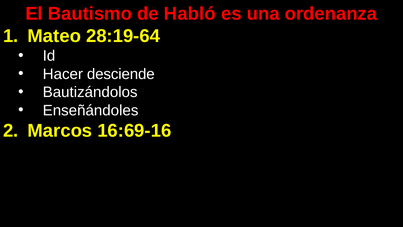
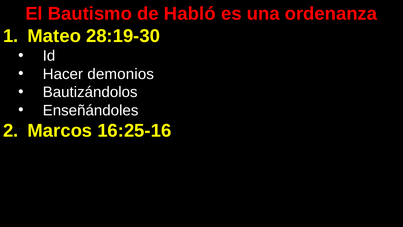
28:19-64: 28:19-64 -> 28:19-30 (123, 36)
desciende: desciende -> demonios (121, 74)
16:69-16: 16:69-16 -> 16:25-16 (134, 131)
